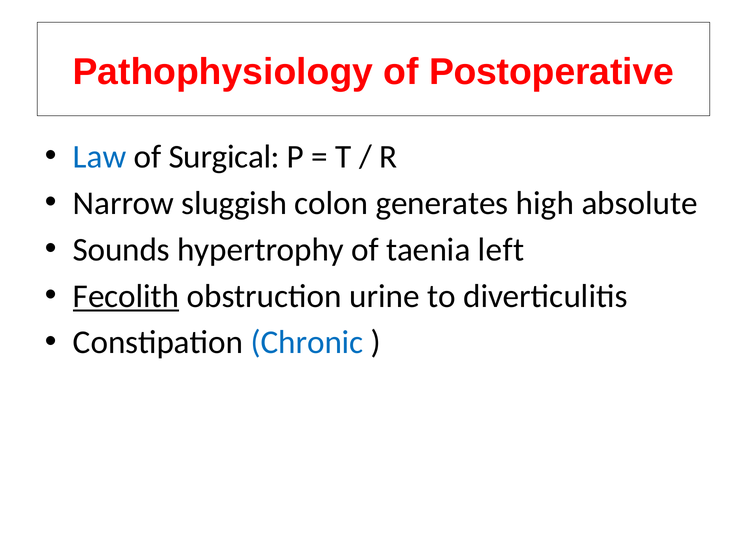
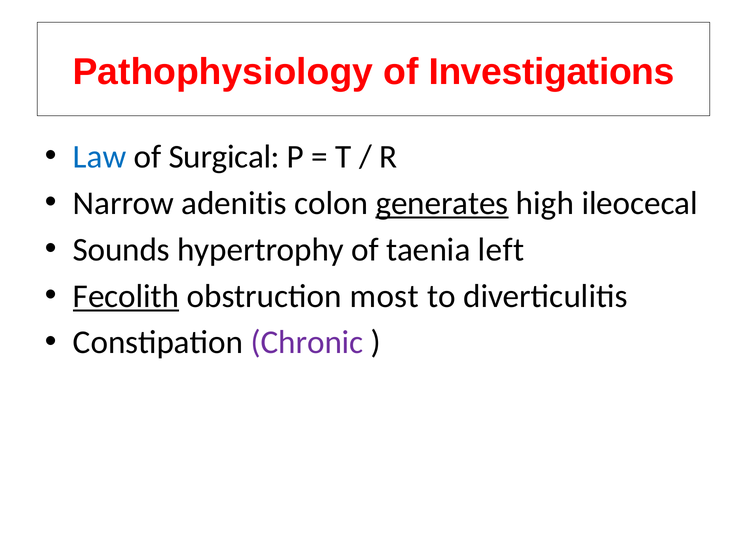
Postoperative: Postoperative -> Investigations (552, 72)
sluggish: sluggish -> adenitis (234, 203)
generates underline: none -> present (442, 203)
absolute: absolute -> ileocecal (640, 203)
urine: urine -> most (384, 296)
Chronic colour: blue -> purple (307, 343)
